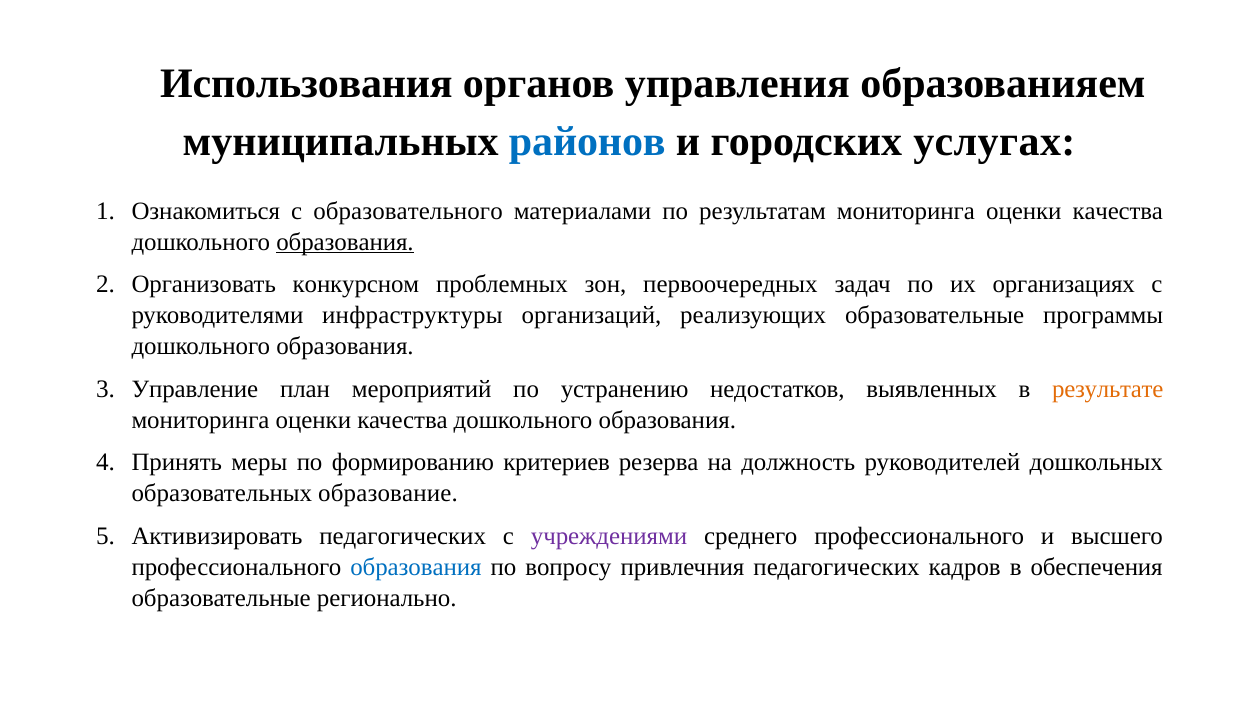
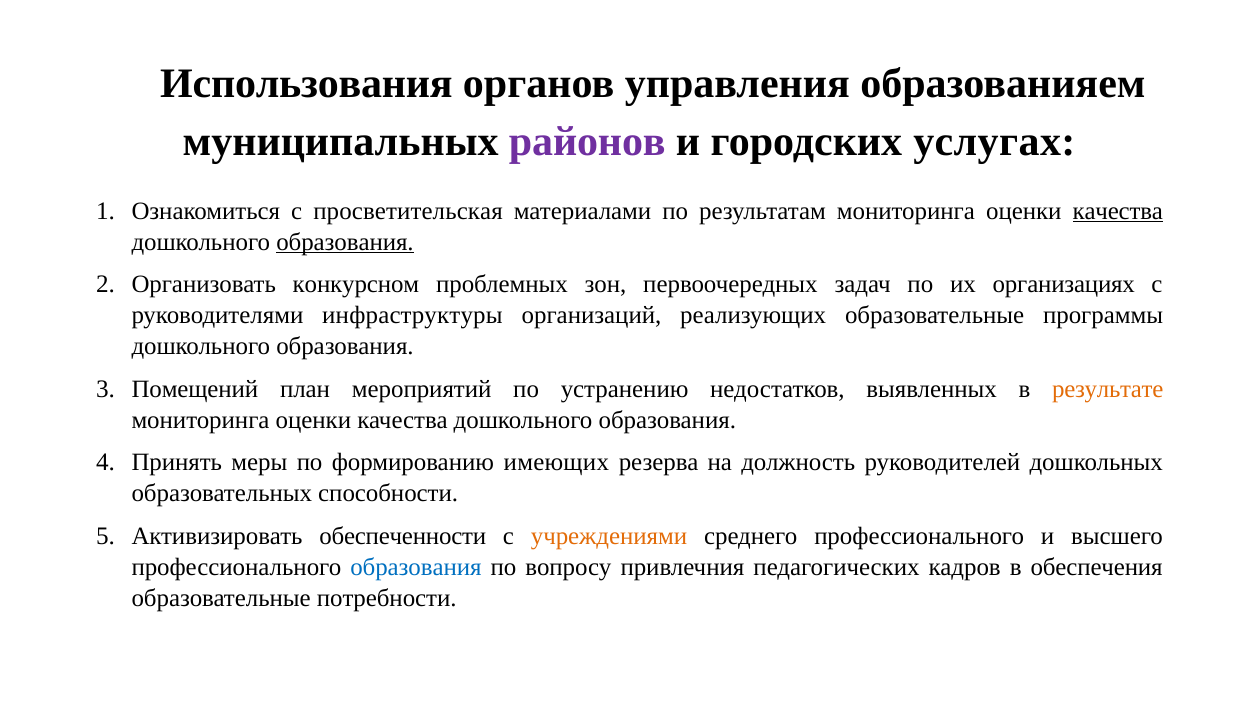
районов colour: blue -> purple (587, 142)
образовательного: образовательного -> просветительская (408, 211)
качества underline: none -> present (1118, 211)
Управление: Управление -> Помещений (195, 389)
критериев: критериев -> имеющих (556, 463)
образование: образование -> способности (388, 494)
Активизировать педагогических: педагогических -> обеспеченности (403, 537)
учреждениями colour: purple -> orange (609, 537)
регионально: регионально -> потребности (387, 599)
